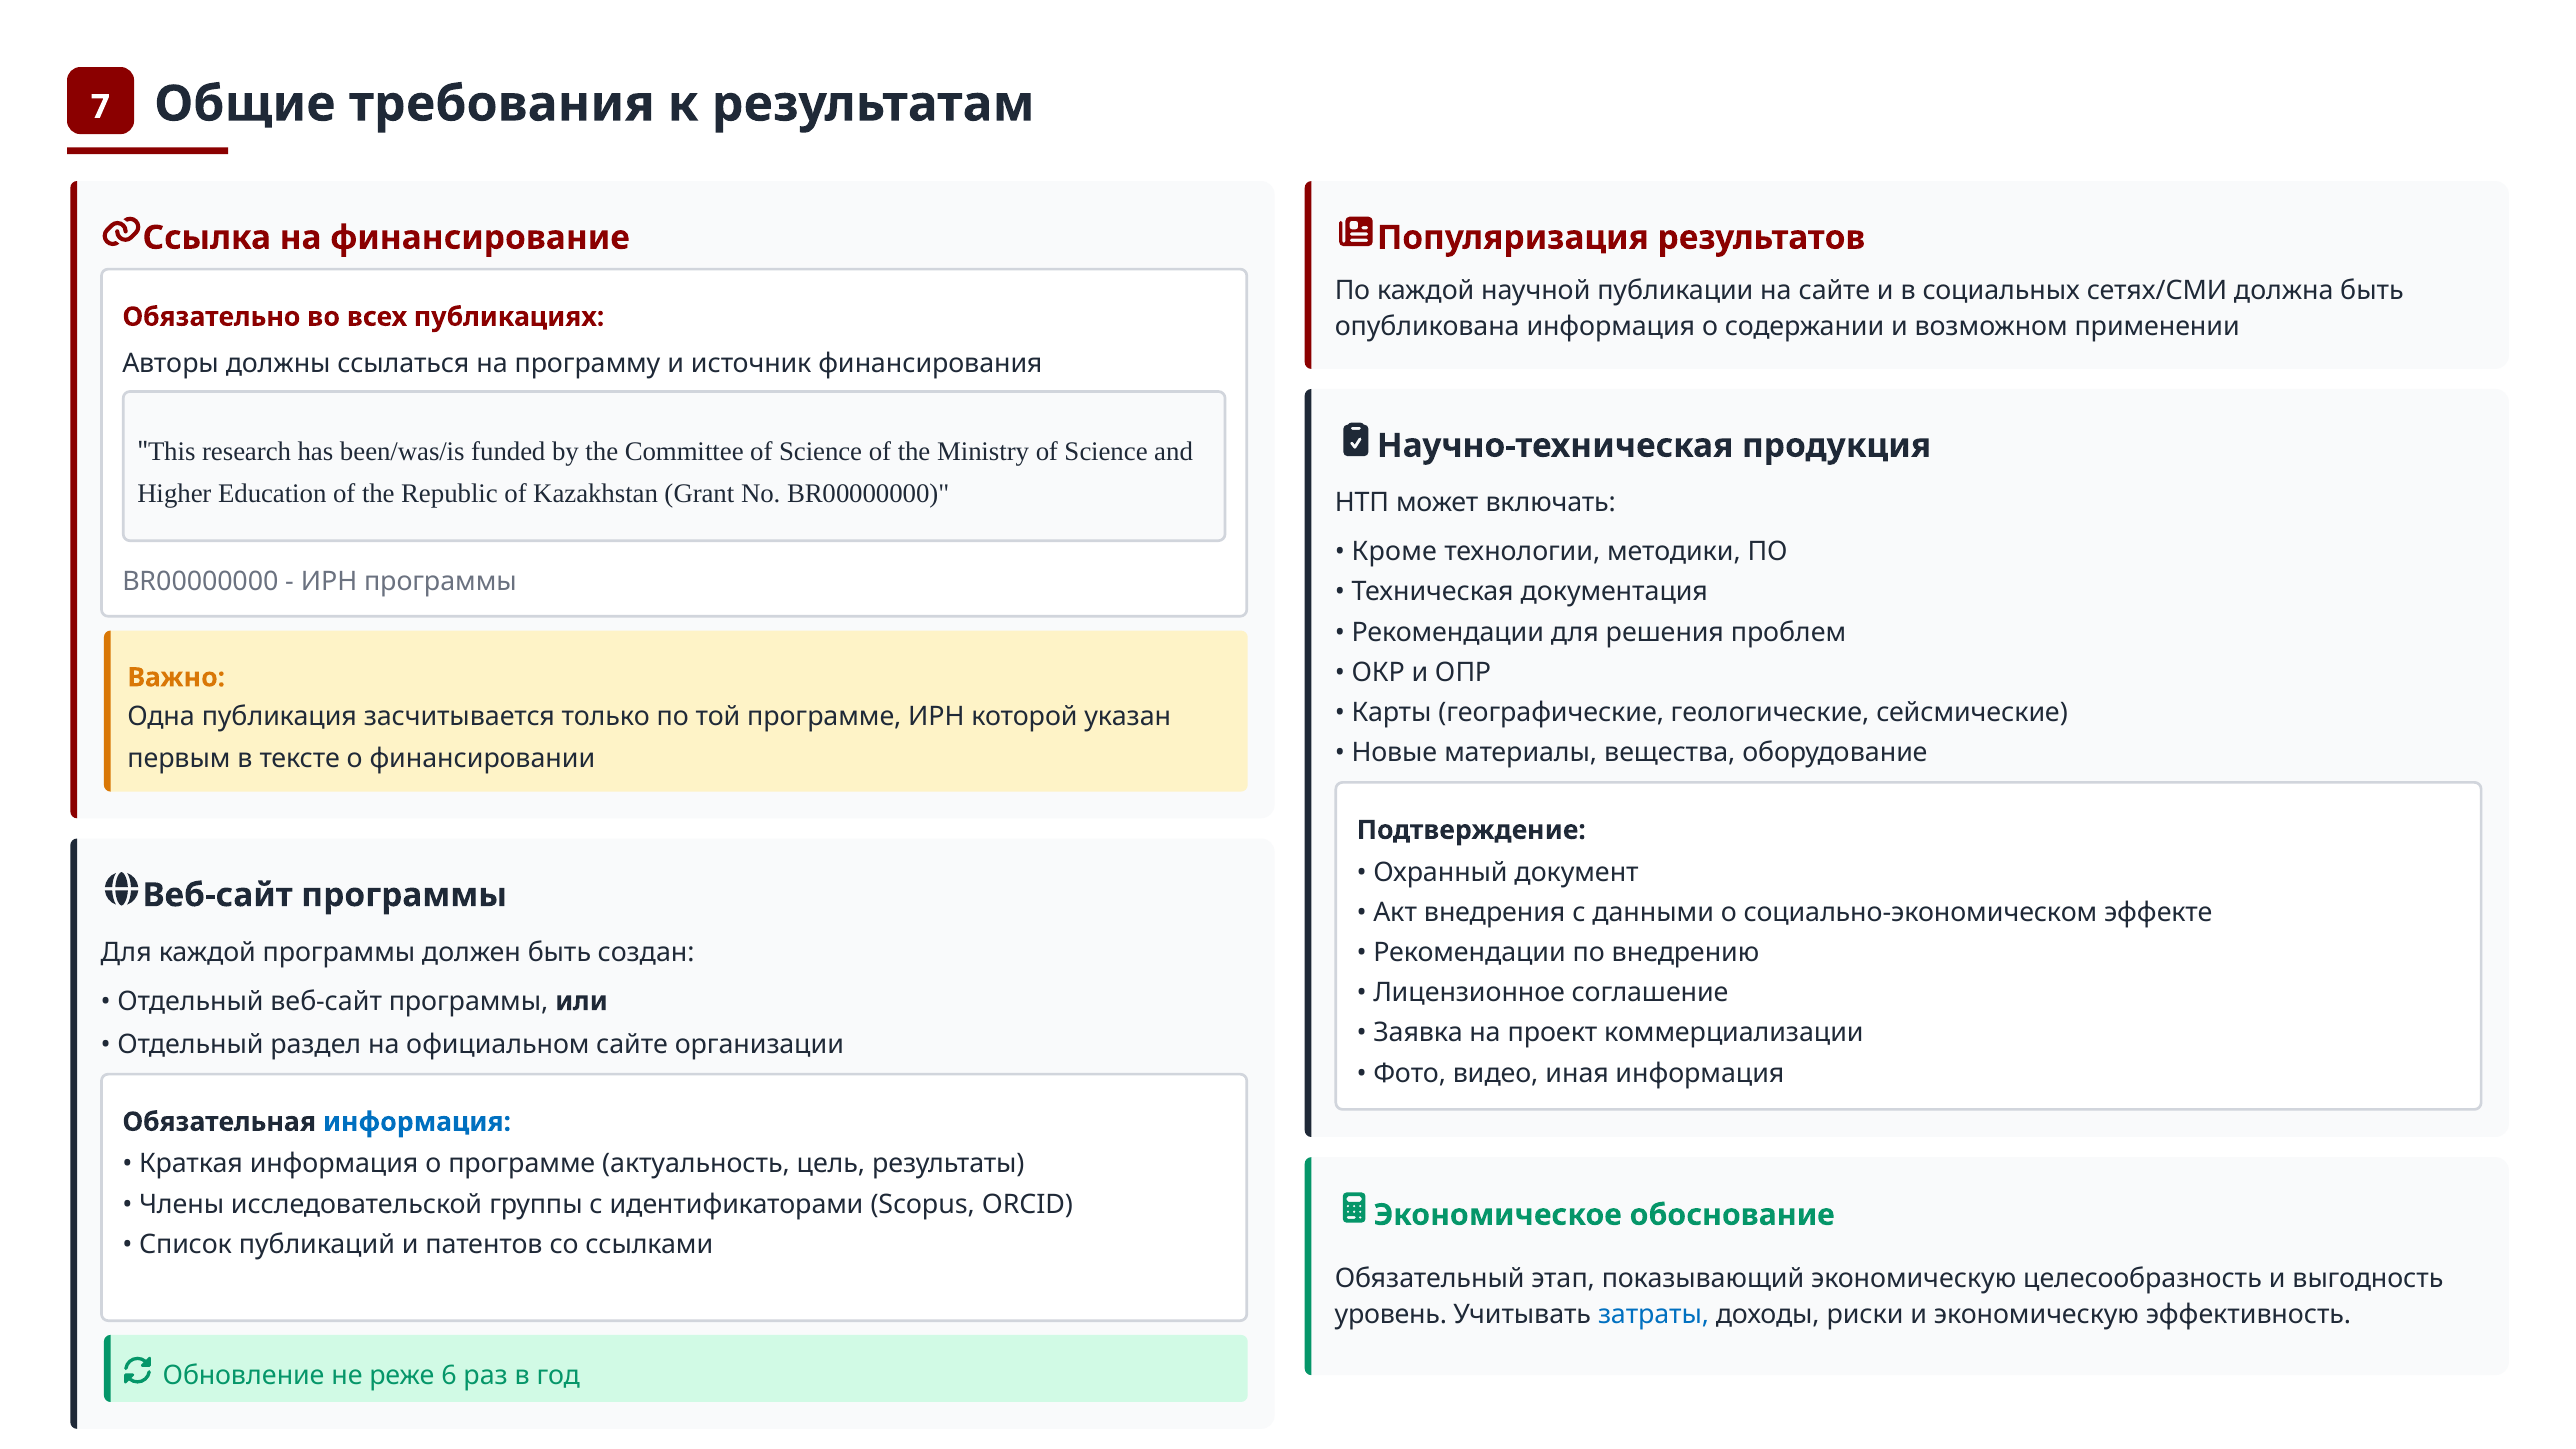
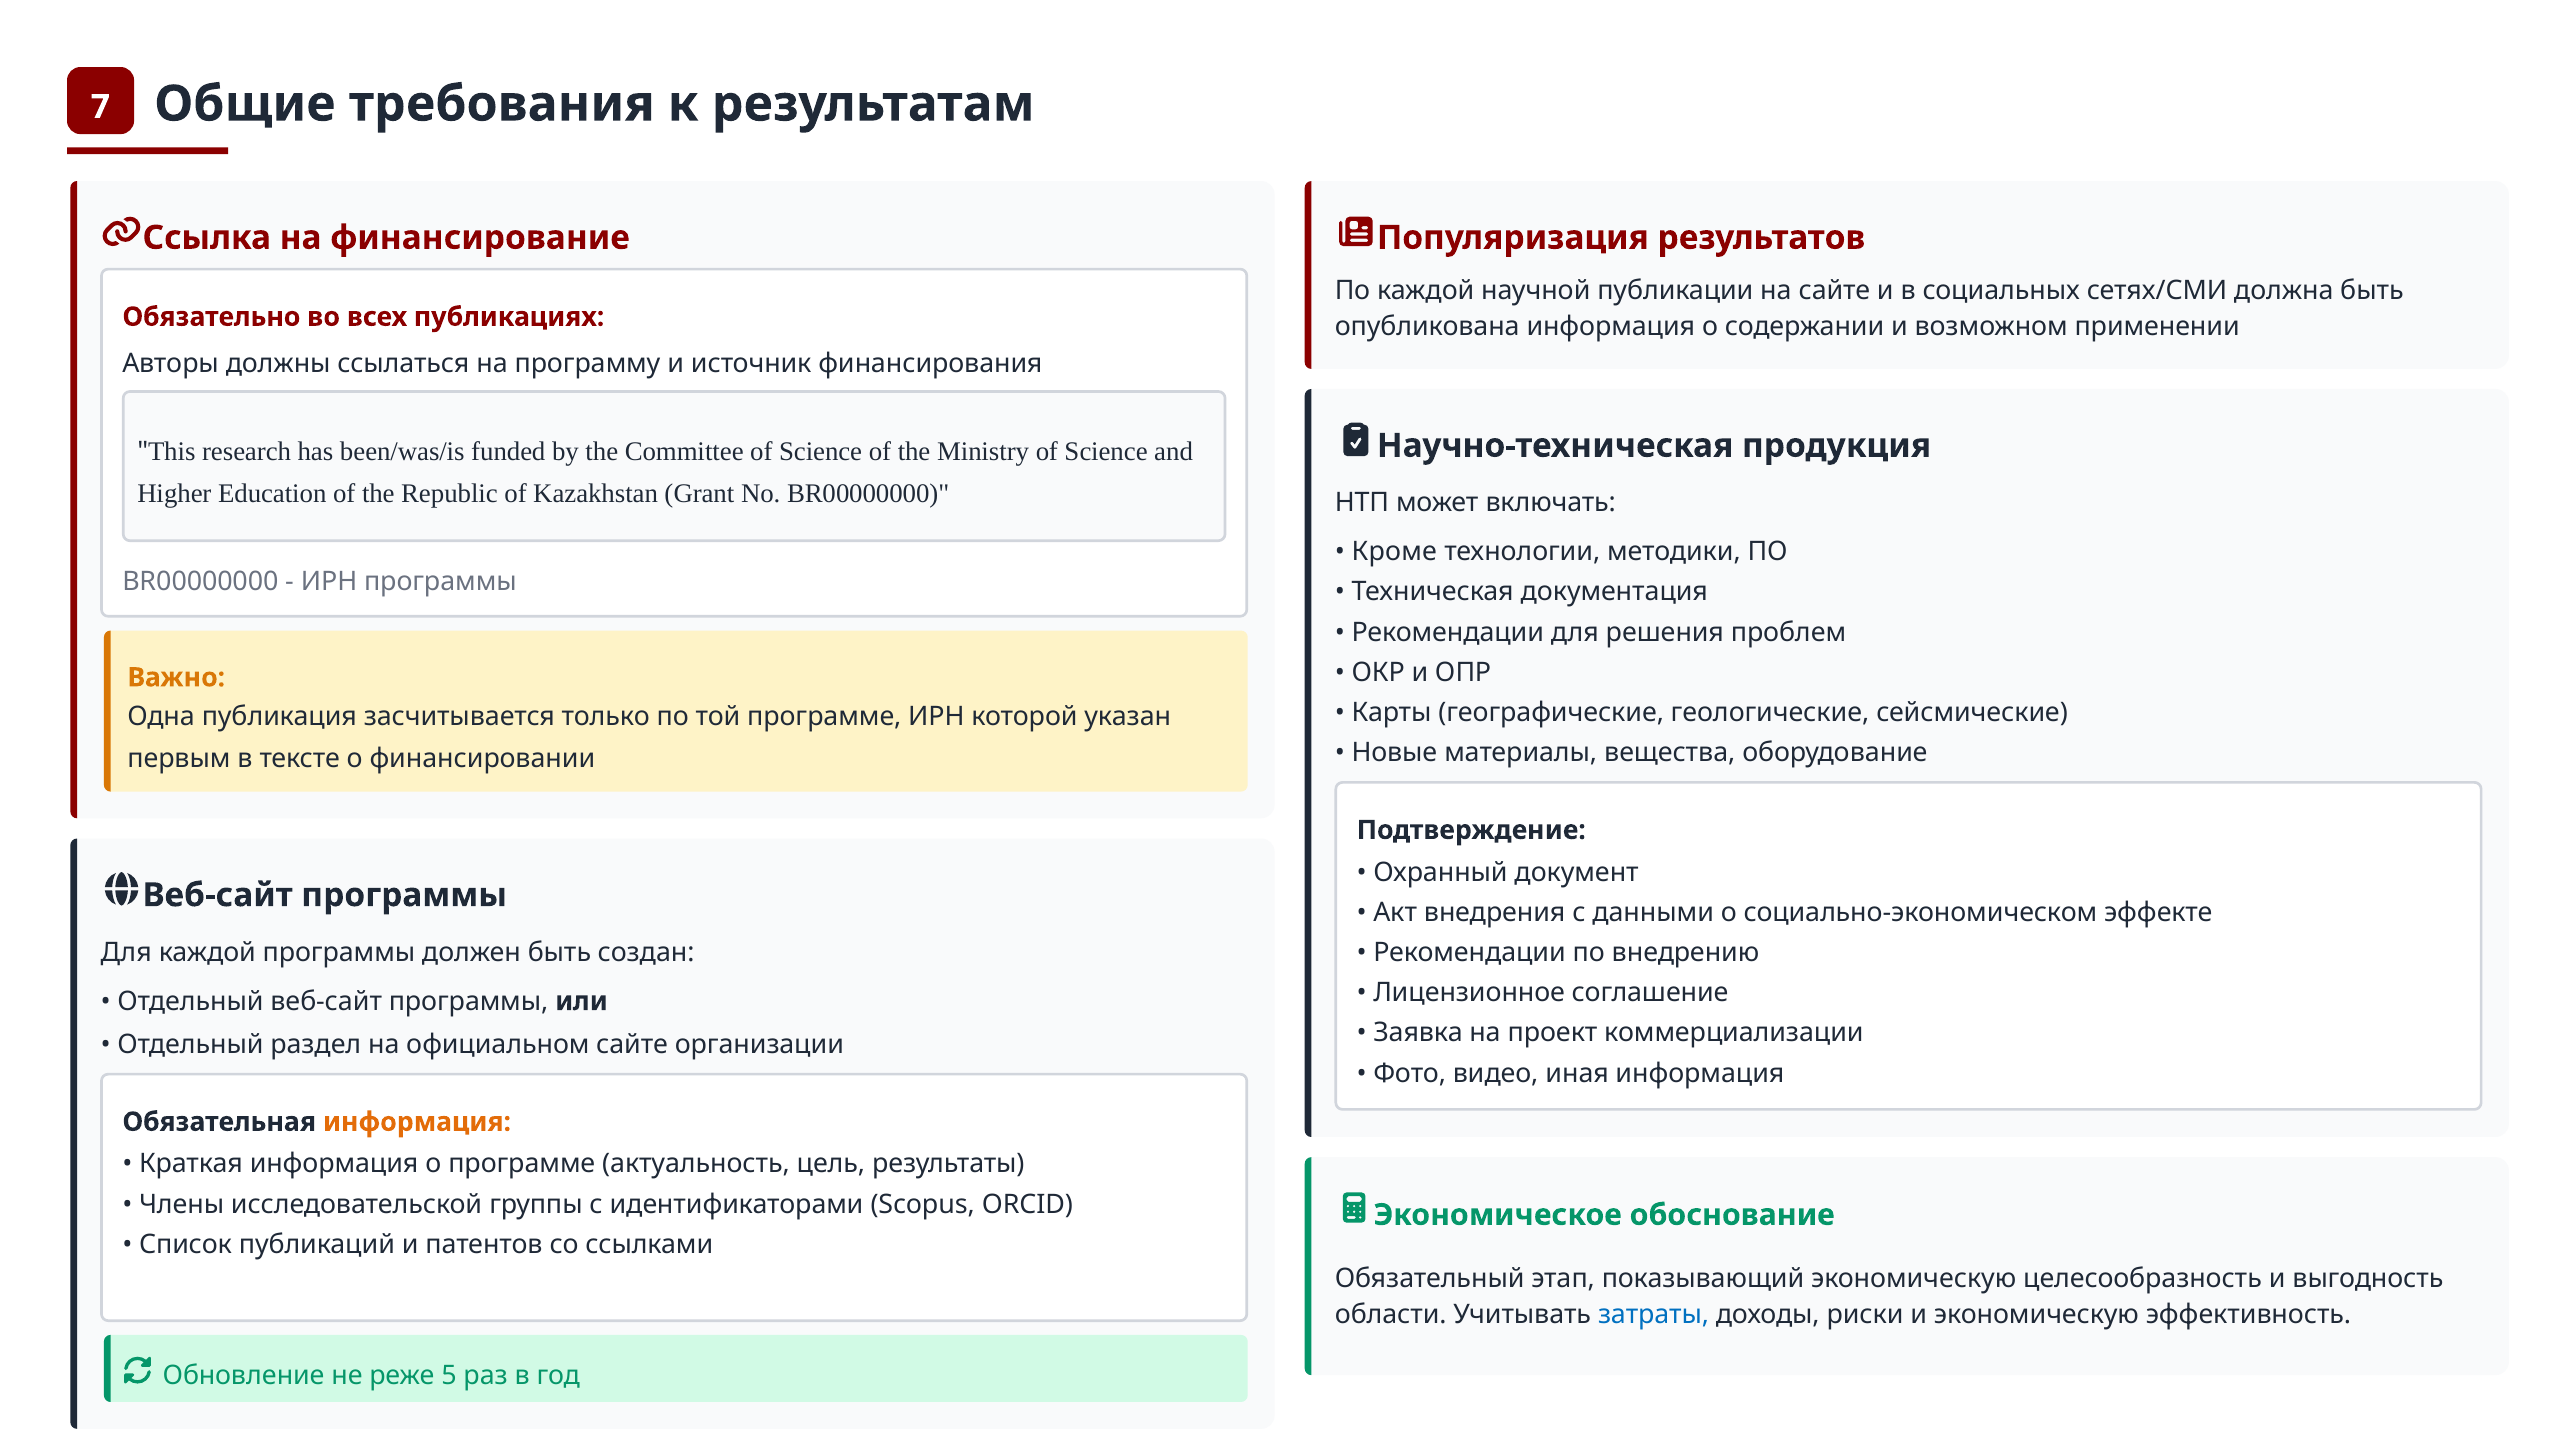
информация colour: blue -> orange (417, 1122)
уровень: уровень -> области (1391, 1314)
6: 6 -> 5 (449, 1375)
